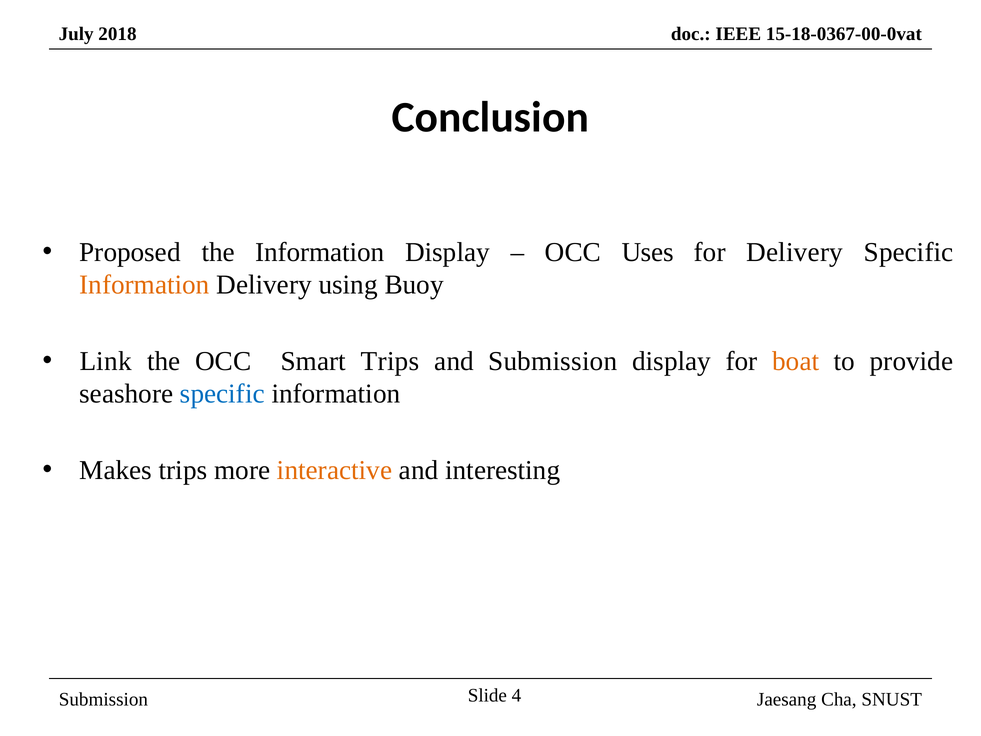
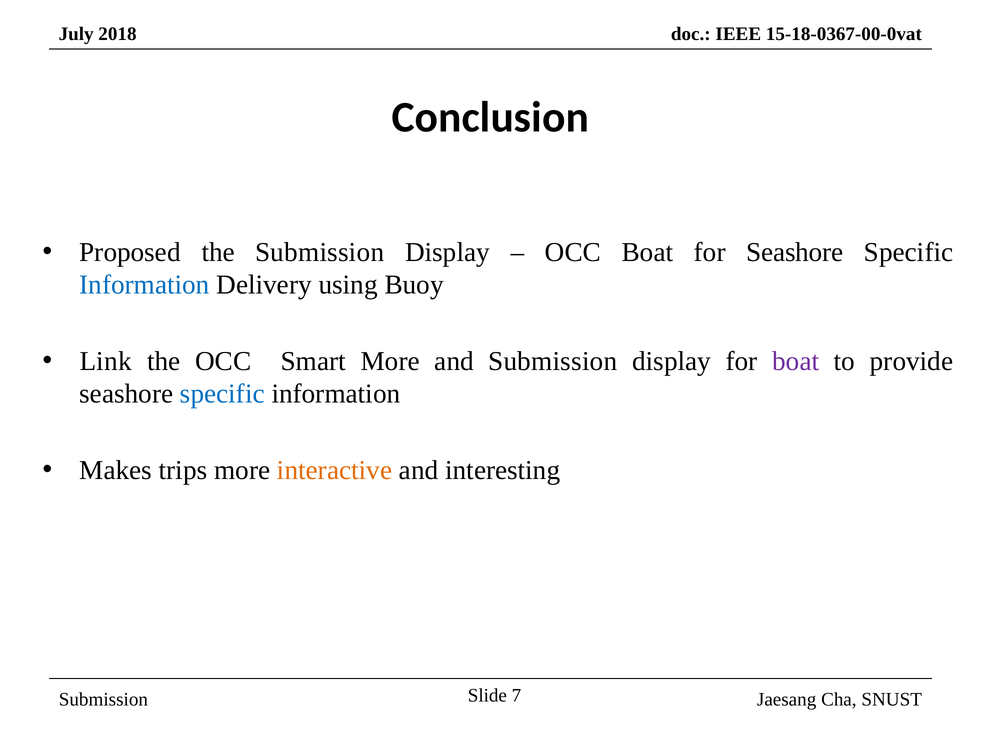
the Information: Information -> Submission (320, 252)
OCC Uses: Uses -> Boat (647, 252)
for Delivery: Delivery -> Seashore (795, 252)
Information colour: orange -> blue (144, 285)
Smart Trips: Trips -> More (390, 361)
boat colour: orange -> purple (796, 361)
4: 4 -> 7 (516, 695)
